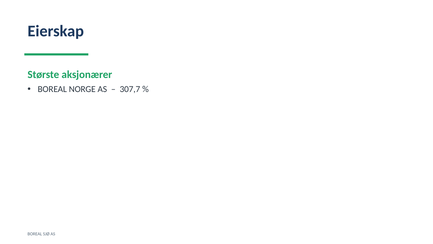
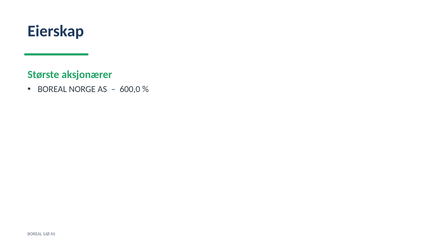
307,7: 307,7 -> 600,0 (130, 89)
